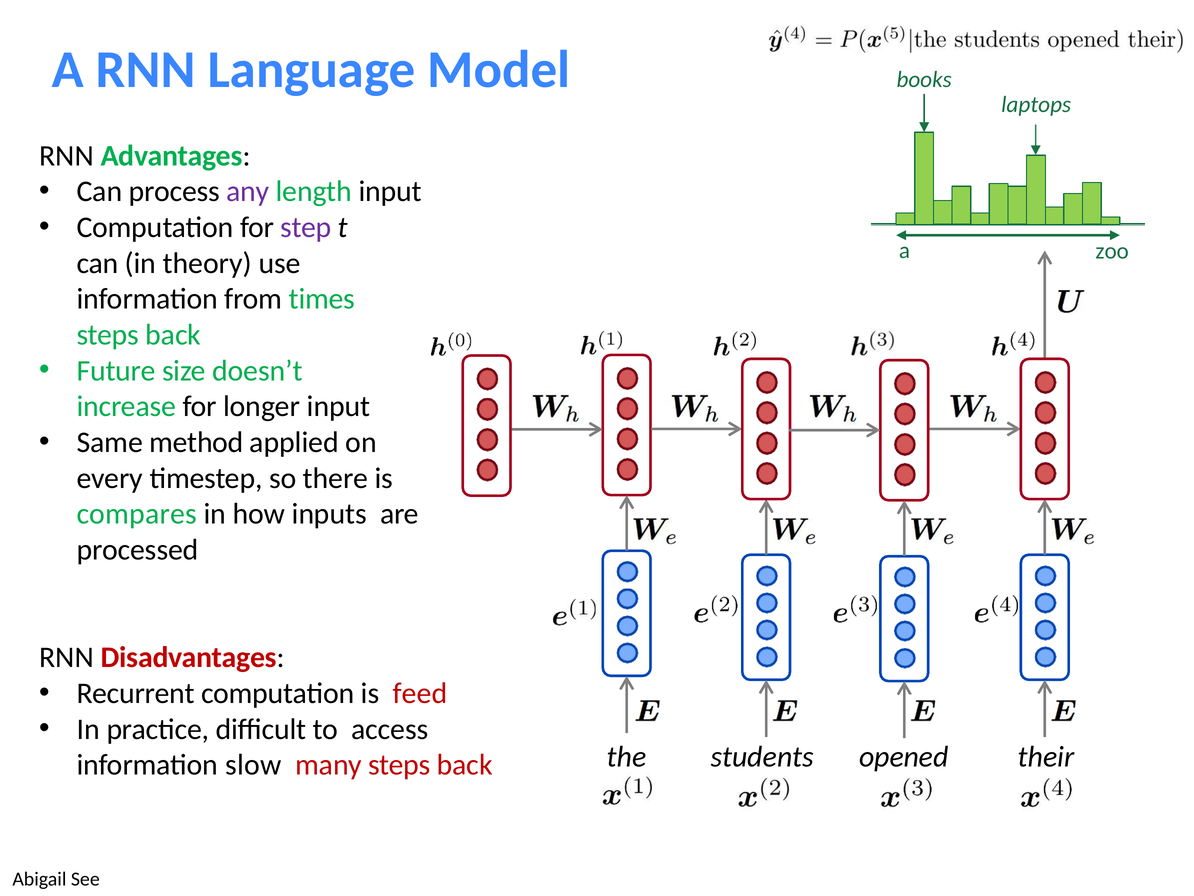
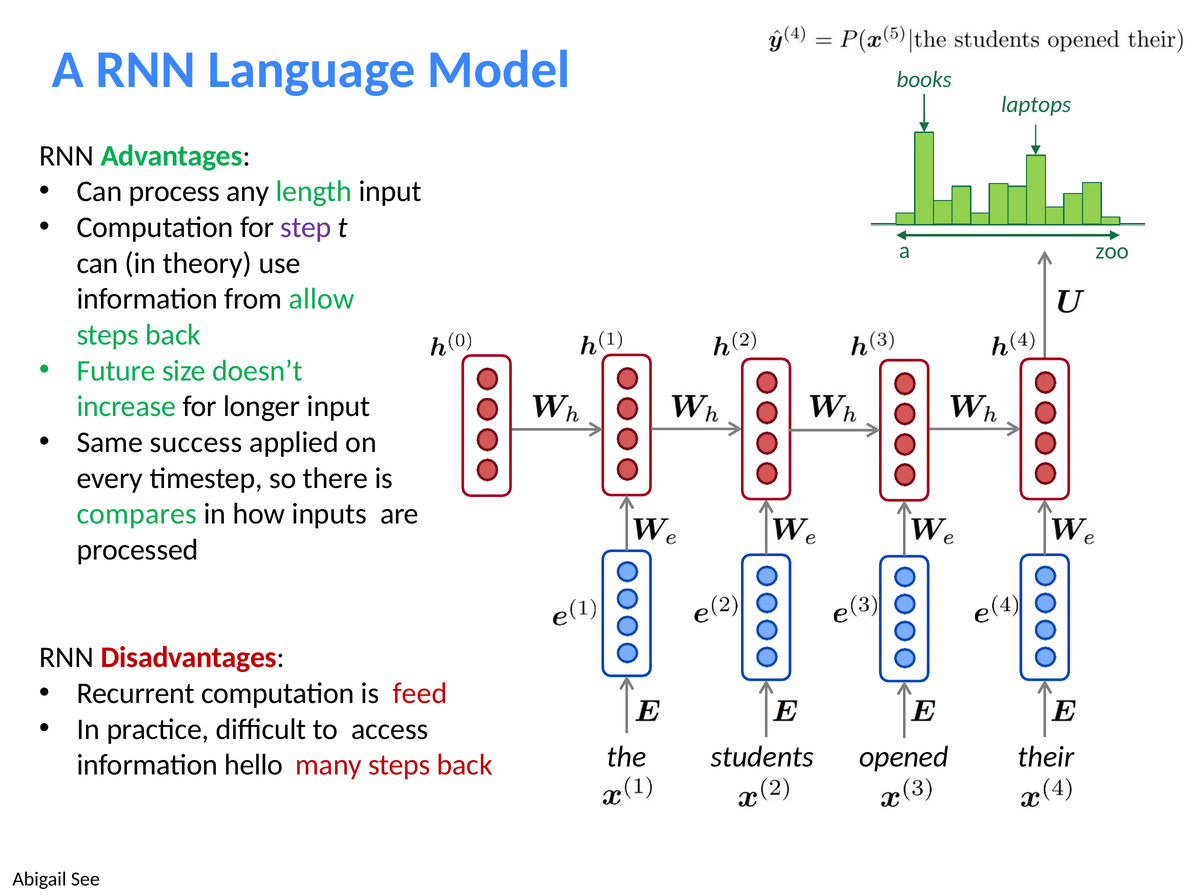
any colour: purple -> black (248, 191)
times: times -> allow (322, 299)
method: method -> success (196, 442)
slow: slow -> hello (254, 765)
